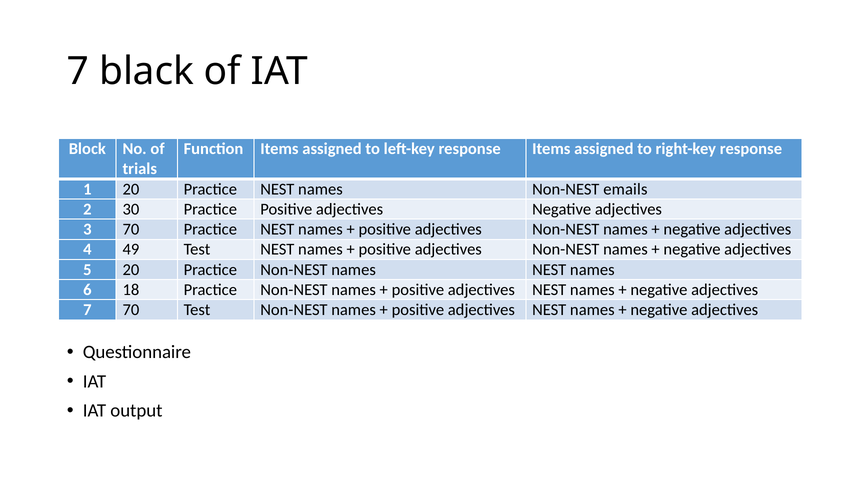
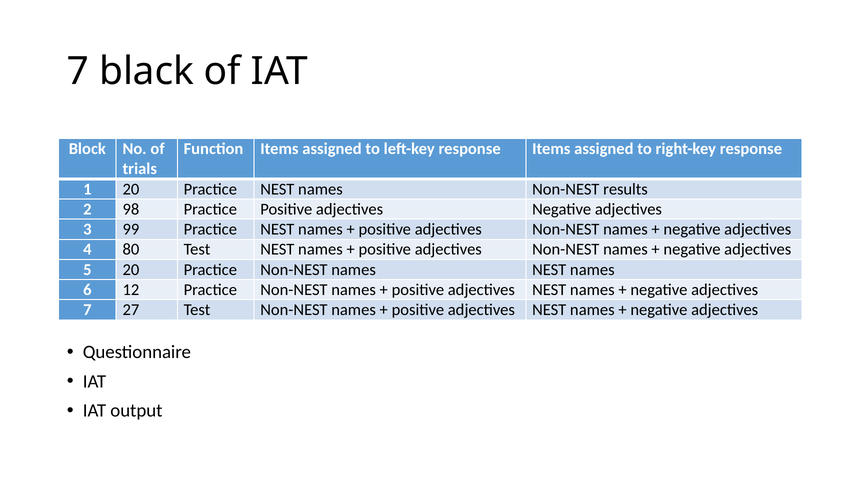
emails: emails -> results (625, 189)
30: 30 -> 98 (131, 209)
3 70: 70 -> 99 (131, 229)
49: 49 -> 80 (131, 250)
18: 18 -> 12 (131, 290)
7 70: 70 -> 27 (131, 310)
